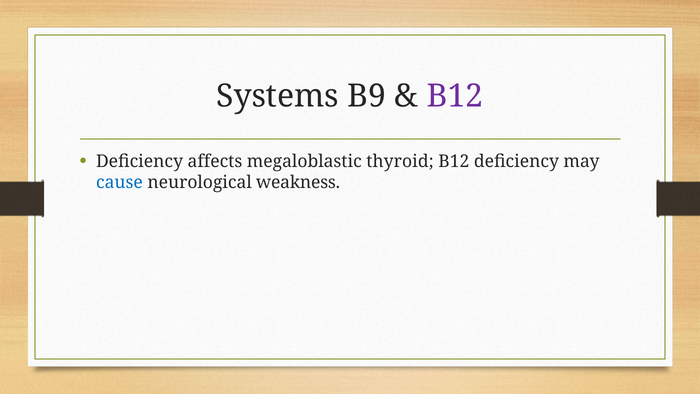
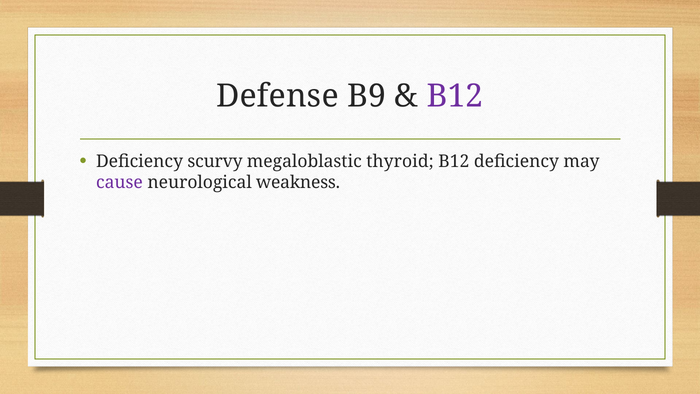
Systems: Systems -> Defense (277, 96)
affects: affects -> scurvy (215, 161)
cause colour: blue -> purple (119, 182)
